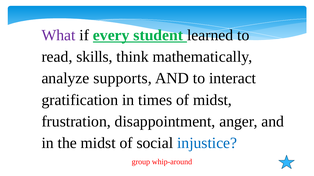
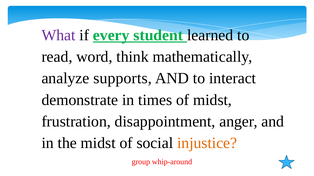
skills: skills -> word (94, 57)
gratification: gratification -> demonstrate (80, 100)
injustice colour: blue -> orange (207, 144)
